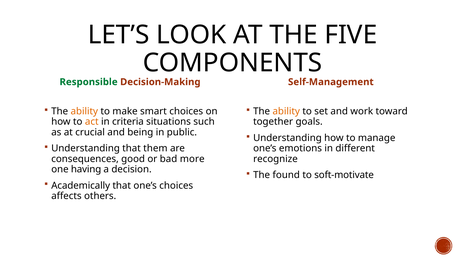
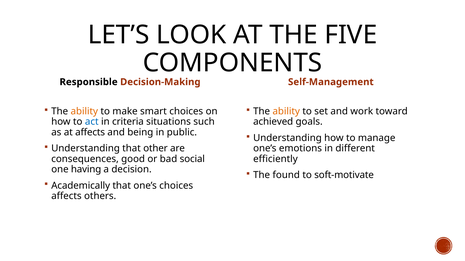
Responsible colour: green -> black (89, 82)
act colour: orange -> blue (92, 122)
together: together -> achieved (273, 122)
at crucial: crucial -> affects (90, 132)
them: them -> other (155, 149)
more: more -> social (192, 159)
recognize: recognize -> efficiently (275, 159)
